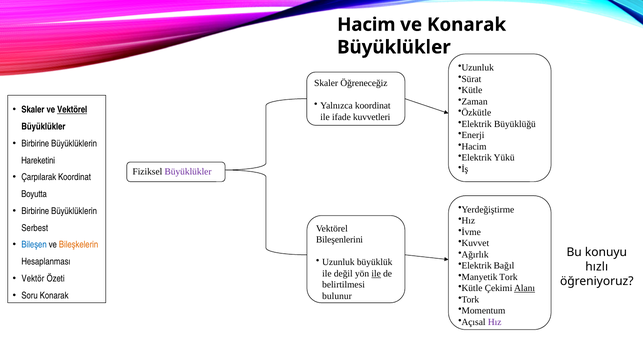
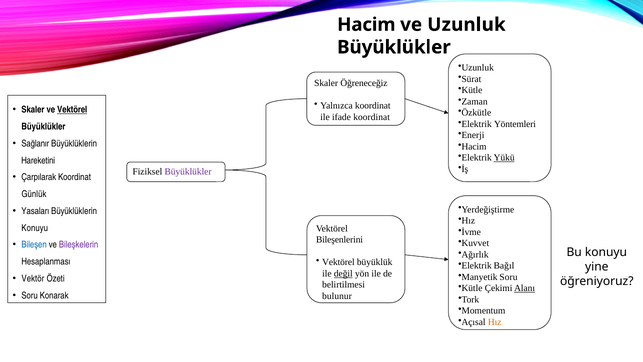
ve Konarak: Konarak -> Uzunluk (466, 25)
ifade kuvvetleri: kuvvetleri -> koordinat (372, 117)
Büyüklüğü: Büyüklüğü -> Yöntemleri (515, 124)
Birbirine: Birbirine -> Sağlanır (35, 143)
Yükü underline: none -> present (504, 158)
Boyutta: Boyutta -> Günlük (34, 194)
Birbirine: Birbirine -> Yasaları (35, 211)
Serbest: Serbest -> Konuyu (35, 228)
Bileşkelerin colour: orange -> purple (79, 245)
Uzunluk: Uzunluk -> Vektörel (338, 262)
hızlı: hızlı -> yine (597, 266)
değil underline: none -> present (343, 273)
ile underline: present -> none (376, 273)
Manyetik Tork: Tork -> Soru (508, 277)
Hız colour: purple -> orange (495, 322)
